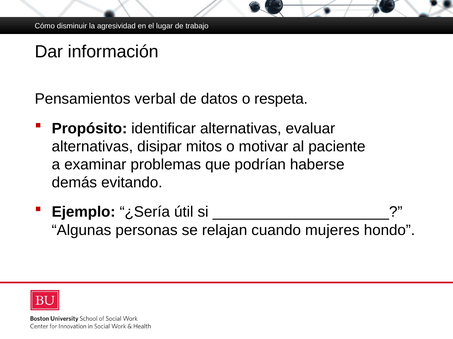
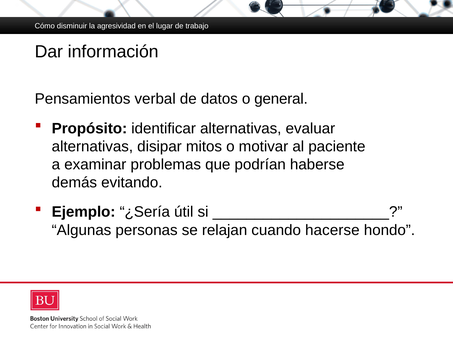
respeta: respeta -> general (281, 99)
mujeres: mujeres -> hacerse (332, 231)
